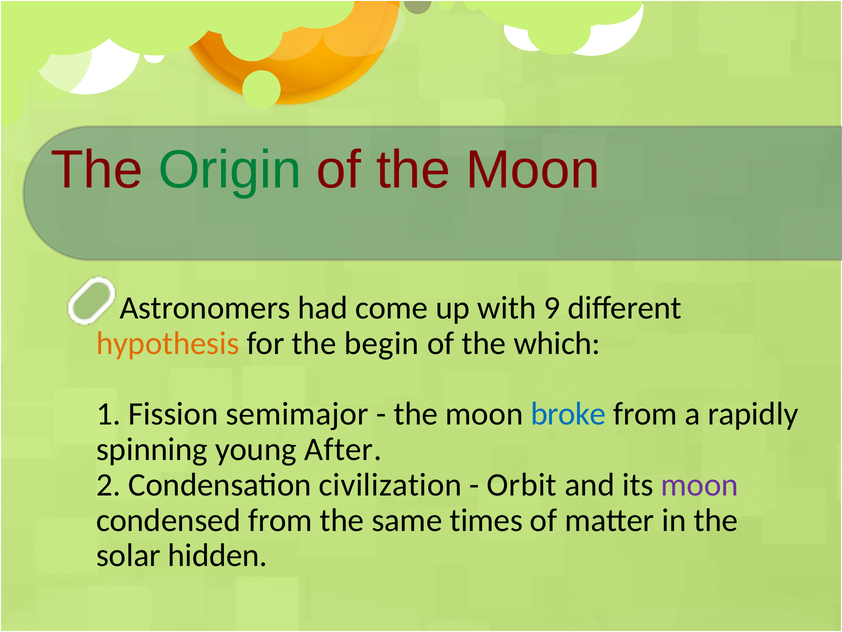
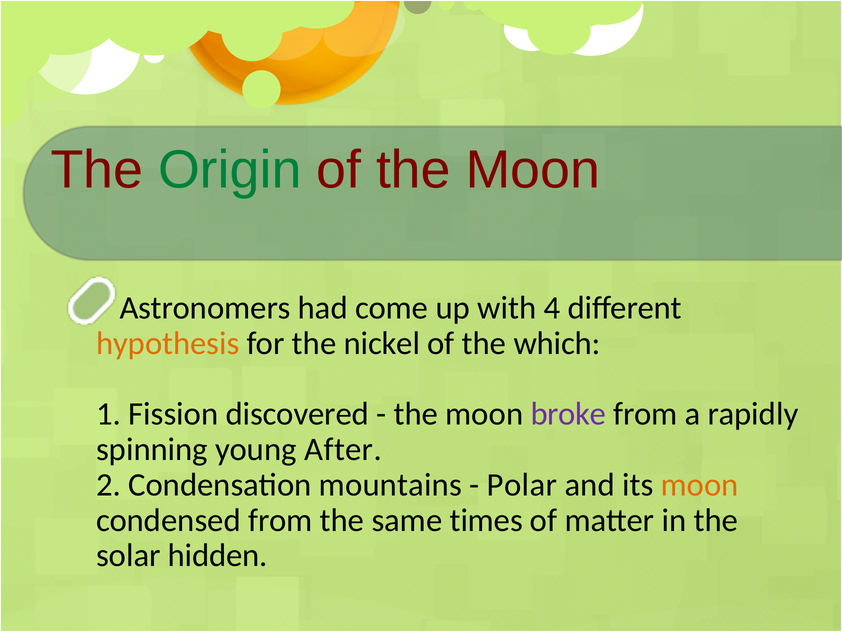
9: 9 -> 4 (552, 308)
begin: begin -> nickel (382, 343)
semimajor: semimajor -> discovered (297, 414)
broke colour: blue -> purple (568, 414)
civilization: civilization -> mountains (390, 484)
Orbit: Orbit -> Polar (522, 484)
moon colour: purple -> orange (700, 484)
